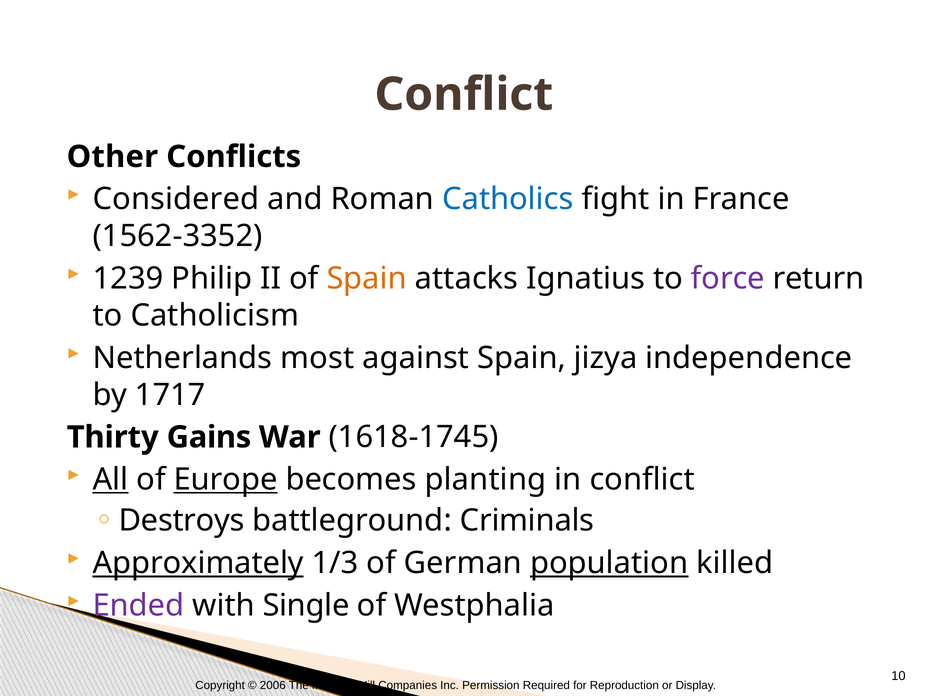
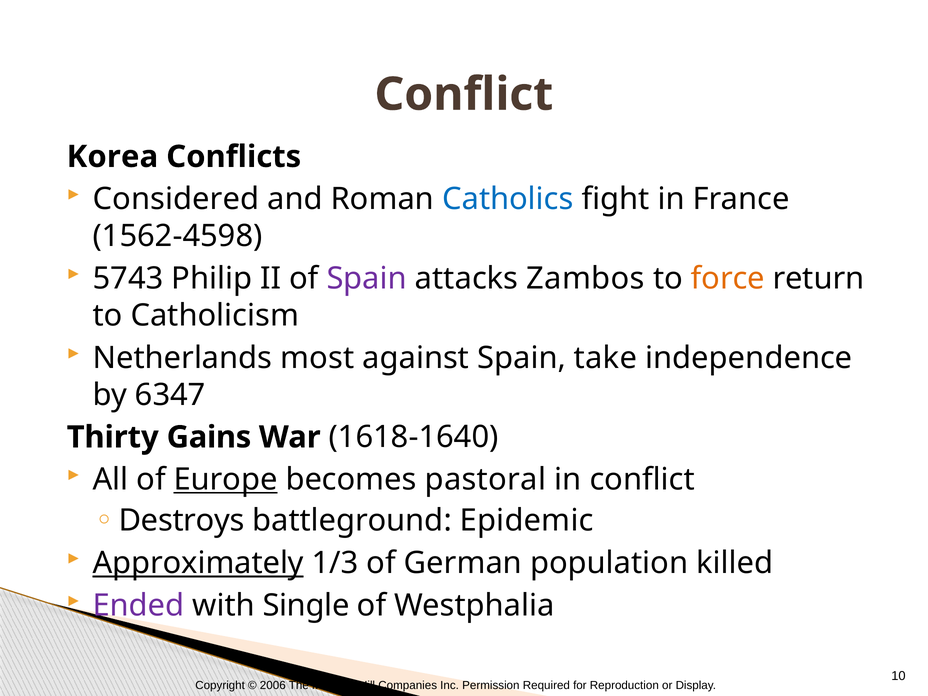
Other: Other -> Korea (112, 157)
1562-3352: 1562-3352 -> 1562-4598 (178, 236)
1239: 1239 -> 5743 (128, 278)
Spain colour: orange -> purple (367, 278)
Ignatius: Ignatius -> Zambos (585, 278)
force colour: purple -> orange (728, 278)
jizya: jizya -> take (606, 358)
1717: 1717 -> 6347 (170, 395)
1618-1745: 1618-1745 -> 1618-1640 (414, 437)
All underline: present -> none (110, 479)
planting: planting -> pastoral (485, 479)
Criminals: Criminals -> Epidemic (527, 521)
population underline: present -> none (609, 563)
